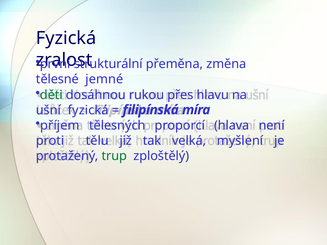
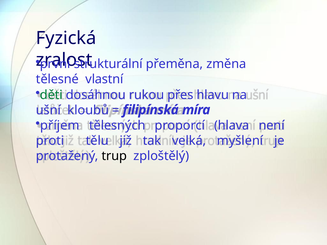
jemné: jemné -> vlastní (104, 79)
ušní fyzická: fyzická -> kloubů (88, 110)
trup colour: green -> black (114, 156)
